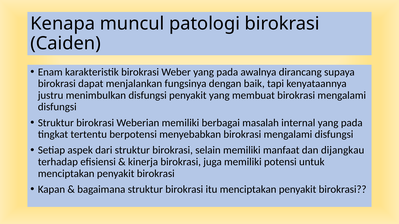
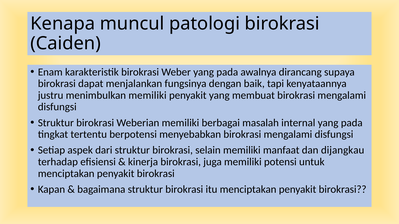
menimbulkan disfungsi: disfungsi -> memiliki (148, 95)
